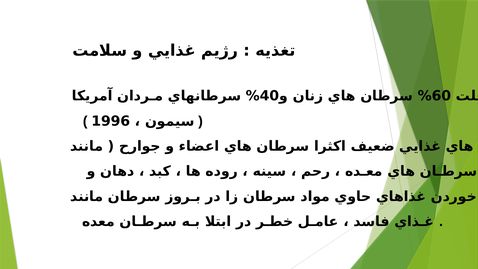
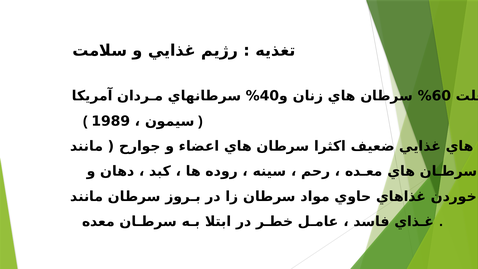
1996: 1996 -> 1989 (111, 121)
